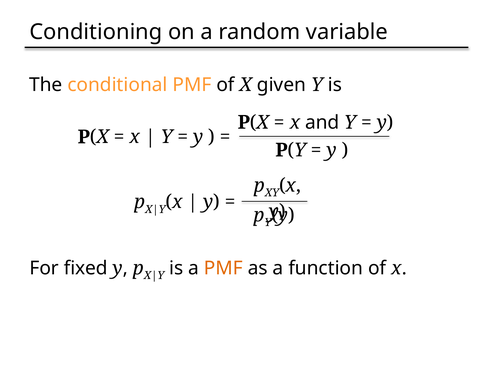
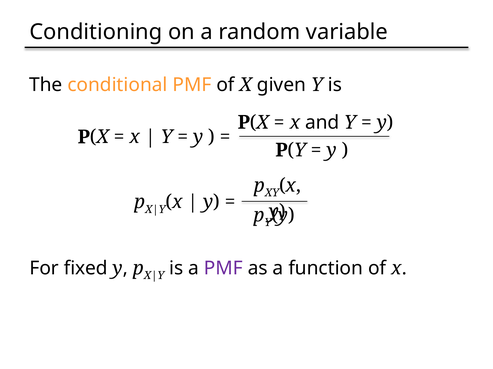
PMF colour: orange -> purple (223, 269)
